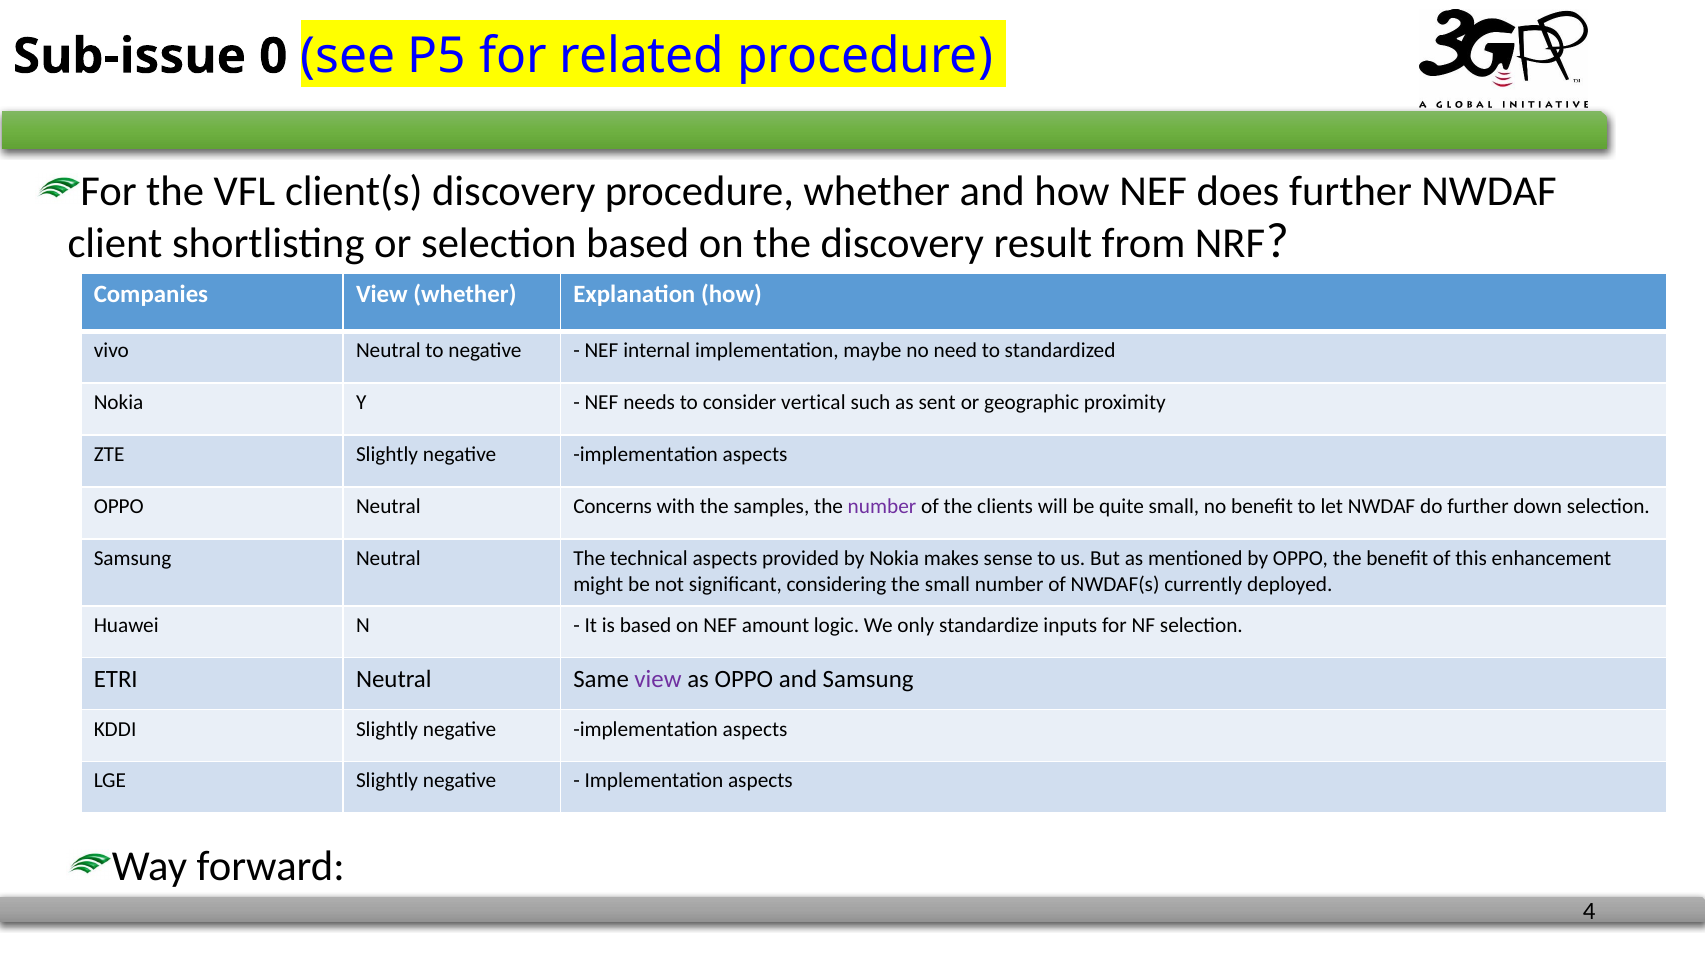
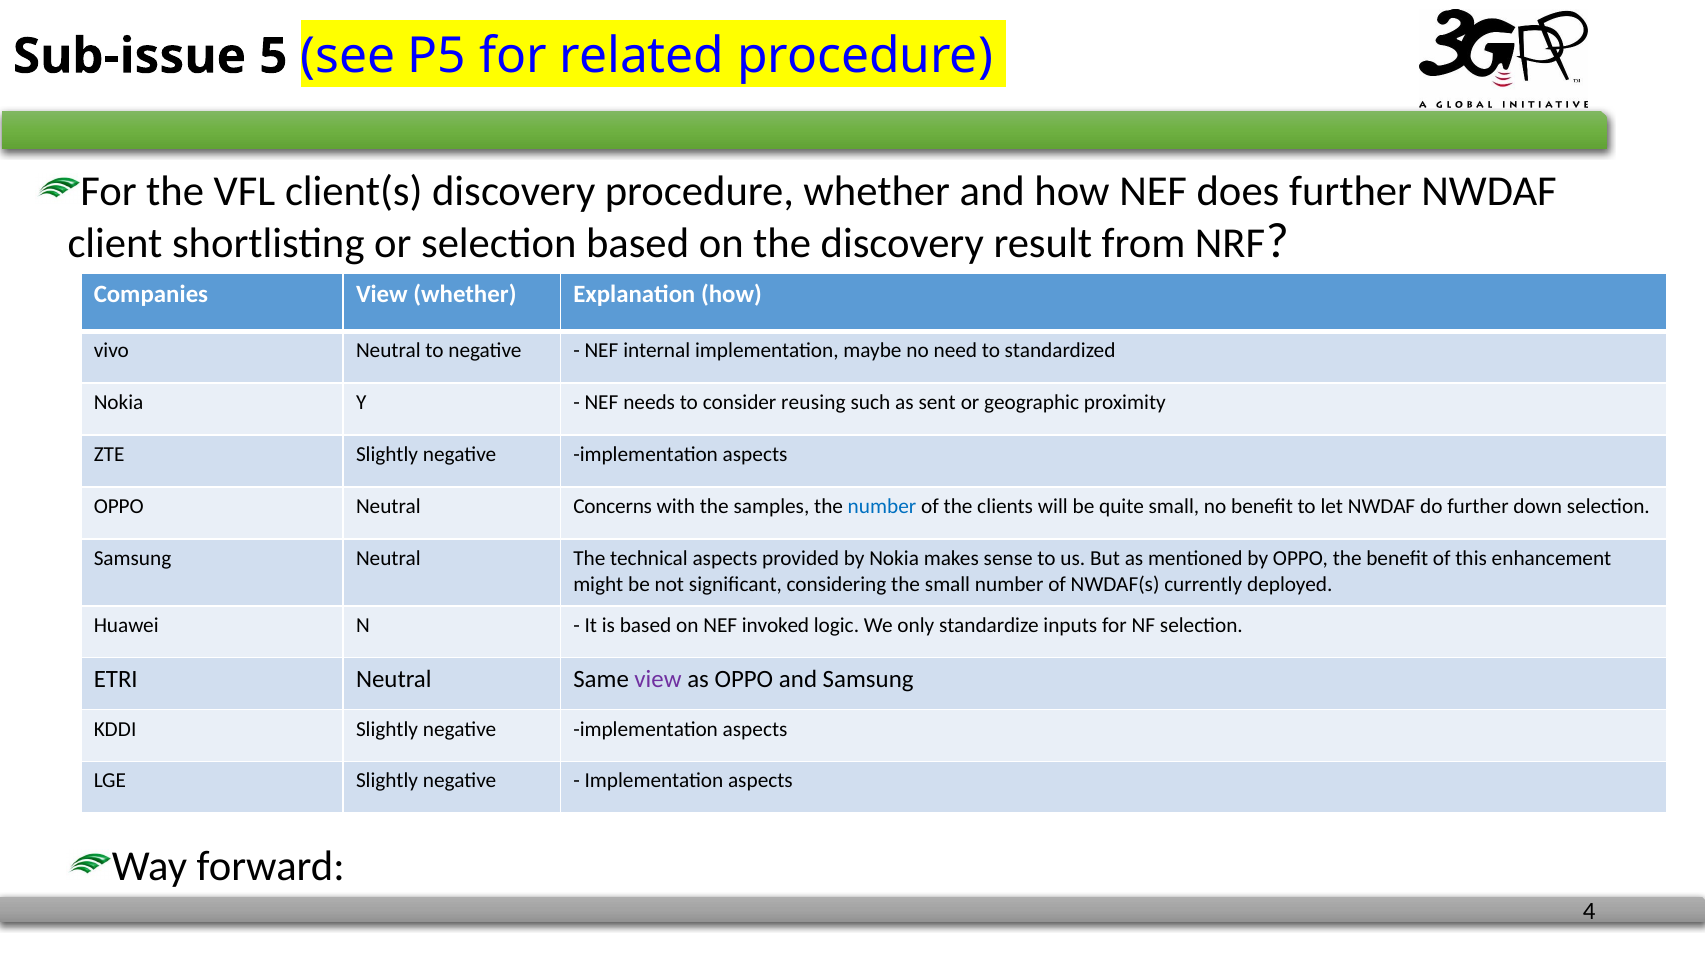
0: 0 -> 5 (273, 56)
vertical: vertical -> reusing (813, 403)
number colour: purple -> blue (882, 507)
amount: amount -> invoked (776, 625)
